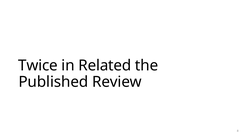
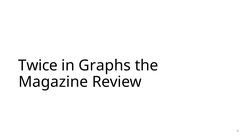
Related: Related -> Graphs (105, 65)
Published: Published -> Magazine (53, 82)
